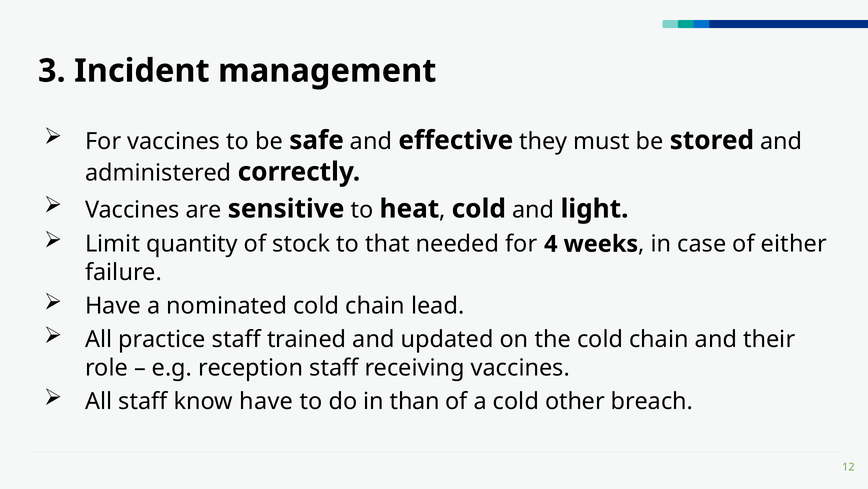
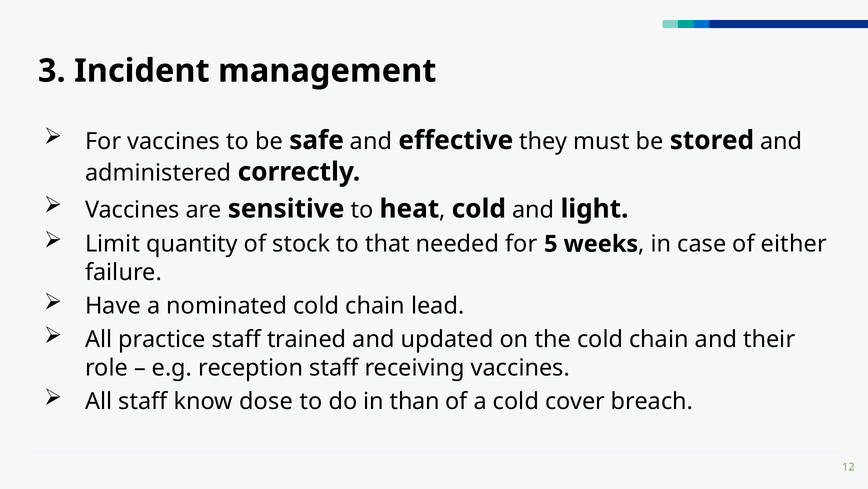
4: 4 -> 5 (551, 244)
know have: have -> dose (266, 401)
other: other -> cover (575, 401)
